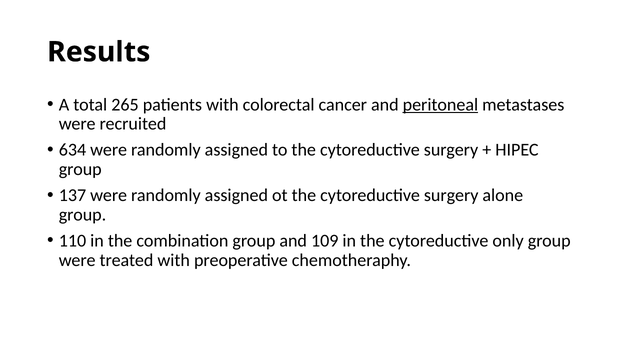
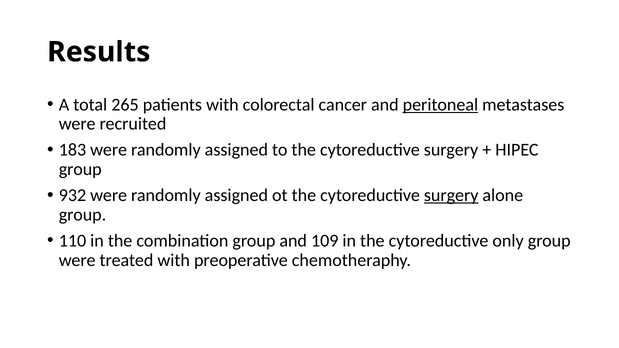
634: 634 -> 183 (72, 150)
137: 137 -> 932 (72, 195)
surgery underline: none -> present (451, 195)
